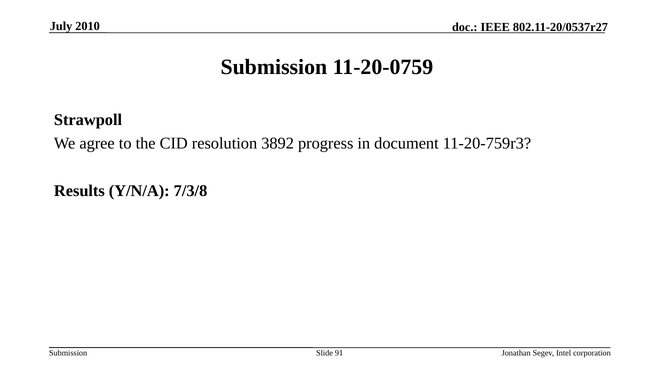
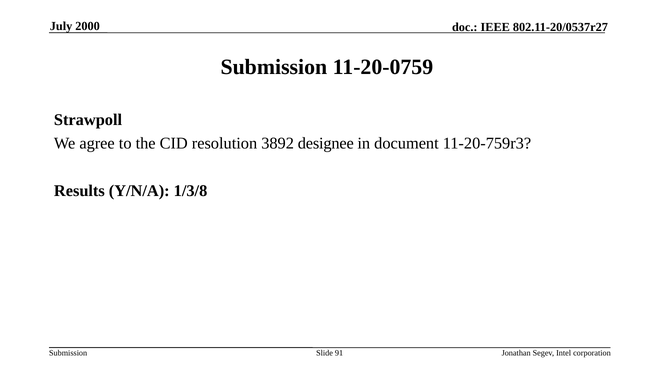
2010: 2010 -> 2000 (88, 26)
progress: progress -> designee (326, 143)
7/3/8: 7/3/8 -> 1/3/8 (191, 191)
